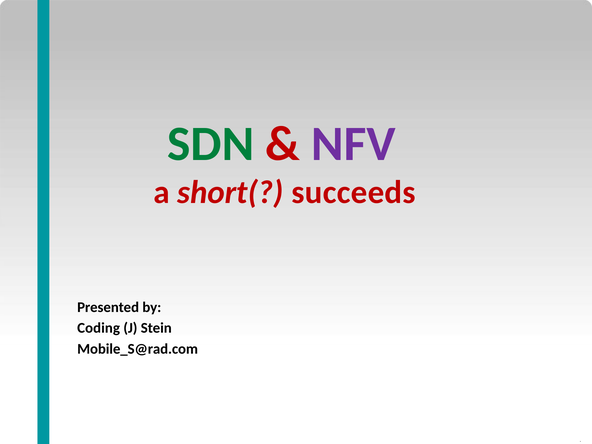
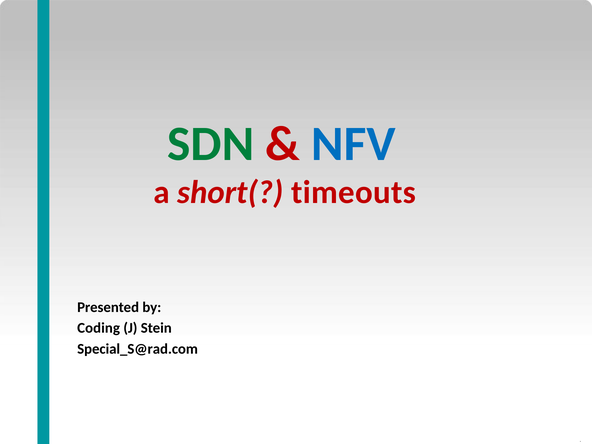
NFV colour: purple -> blue (353, 144)
succeeds: succeeds -> timeouts (353, 192)
Mobile_S@rad.com: Mobile_S@rad.com -> Special_S@rad.com (138, 349)
